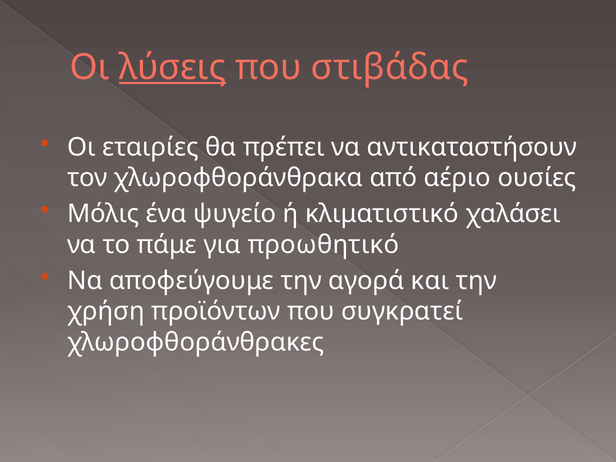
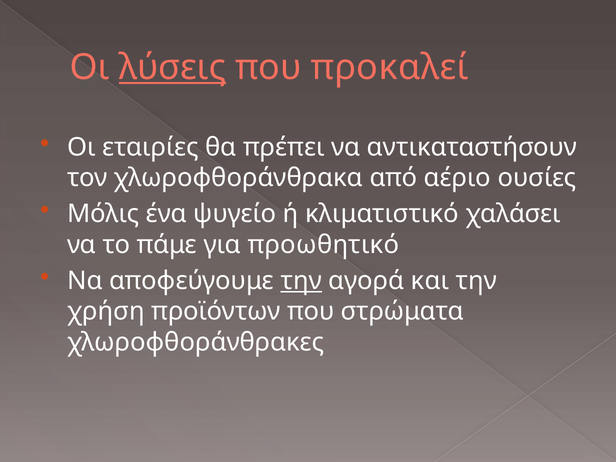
στιβάδας: στιβάδας -> προκαλεί (390, 68)
την underline: none -> present (301, 281)
συγκρατεί: συγκρατεί -> στρώματα (402, 311)
